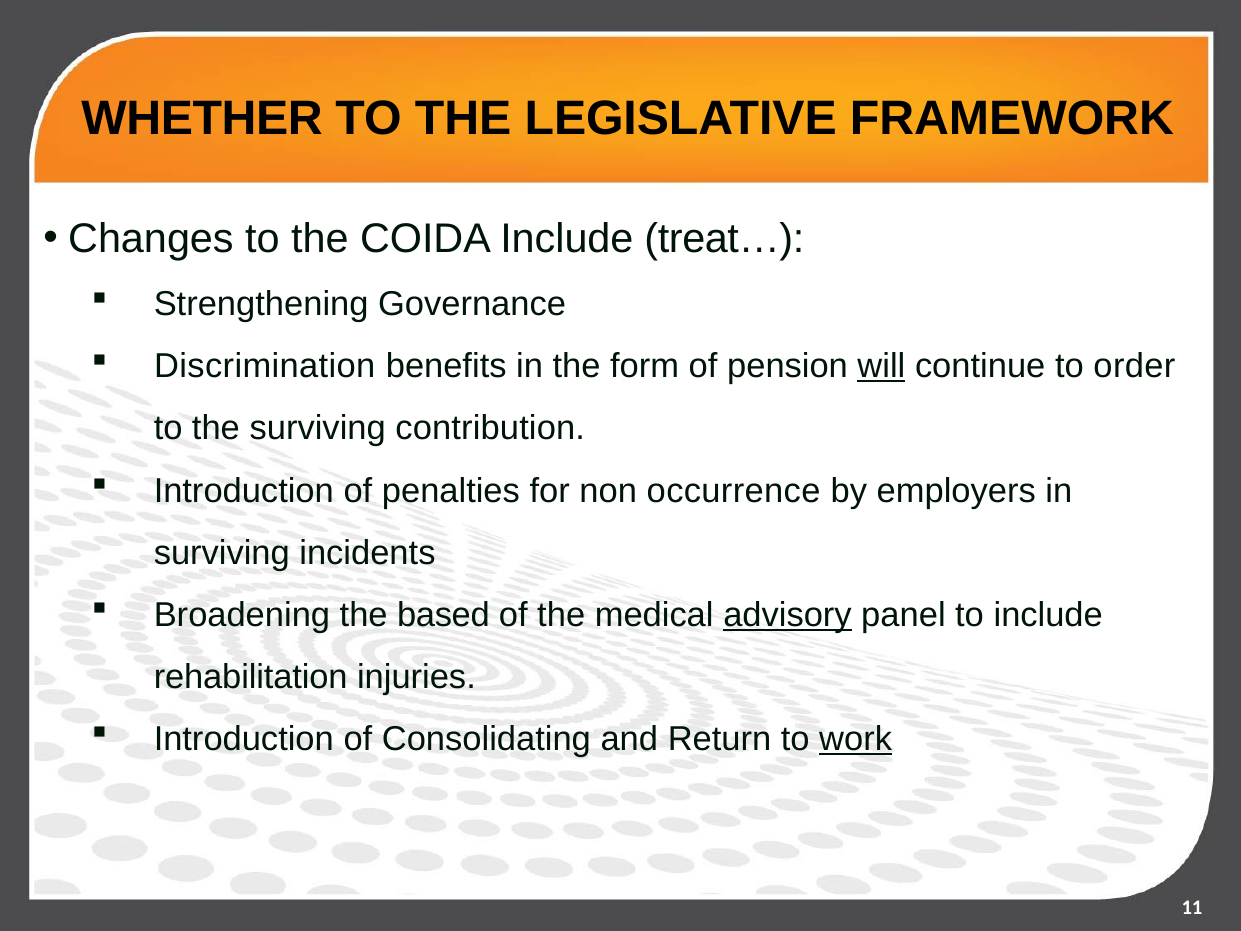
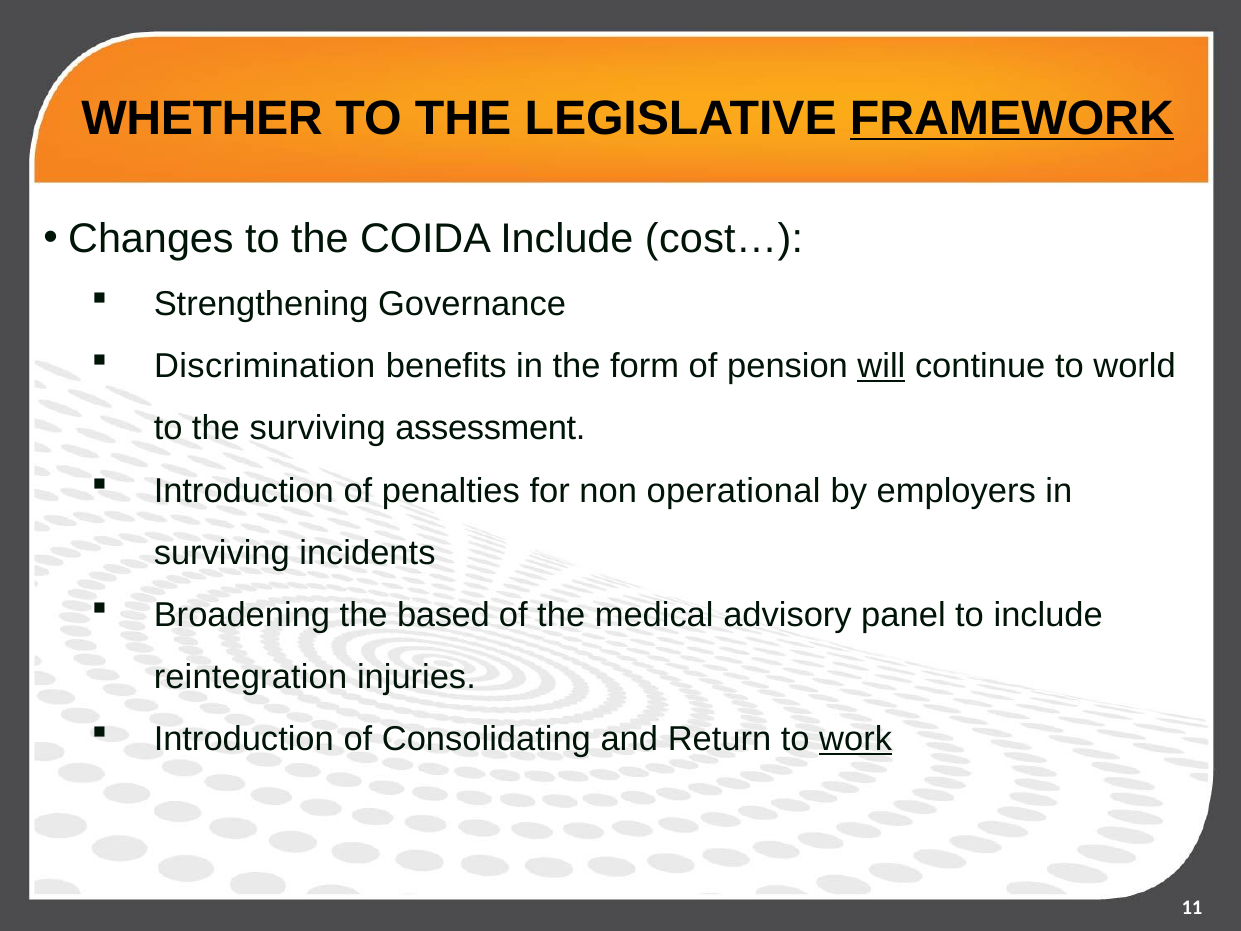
FRAMEWORK underline: none -> present (1012, 118)
treat…: treat… -> cost… (724, 239)
order: order -> world (1135, 366)
contribution: contribution -> assessment (490, 428)
occurrence: occurrence -> operational (734, 491)
advisory underline: present -> none (787, 615)
rehabilitation: rehabilitation -> reintegration (250, 677)
